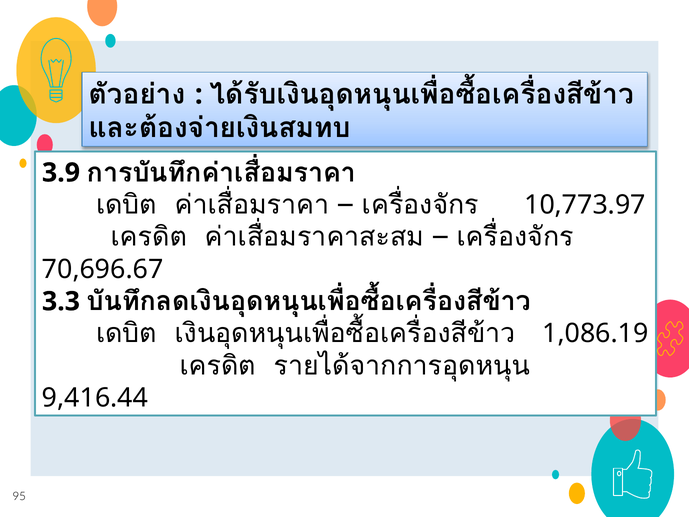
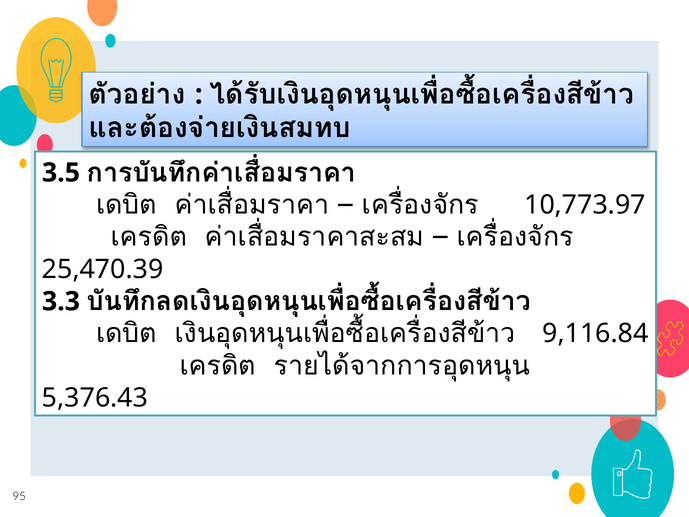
3.9: 3.9 -> 3.5 (61, 173)
70,696.67: 70,696.67 -> 25,470.39 (103, 269)
1,086.19: 1,086.19 -> 9,116.84 (595, 333)
9,416.44: 9,416.44 -> 5,376.43 (95, 398)
